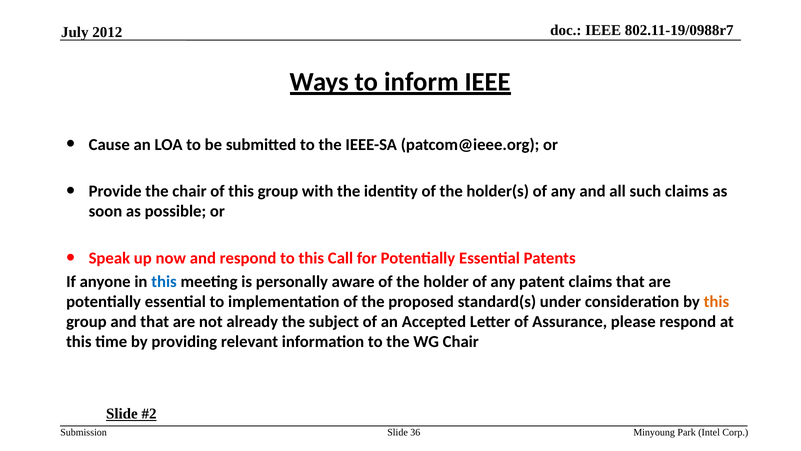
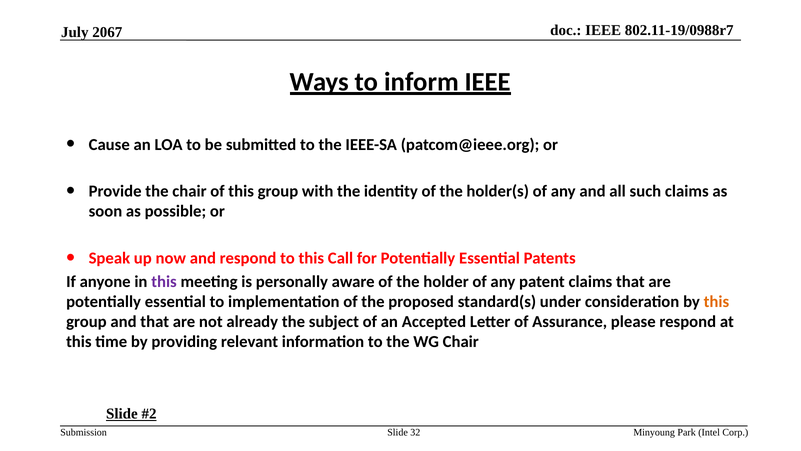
2012: 2012 -> 2067 (107, 32)
this colour: blue -> purple (164, 281)
36: 36 -> 32 (415, 432)
